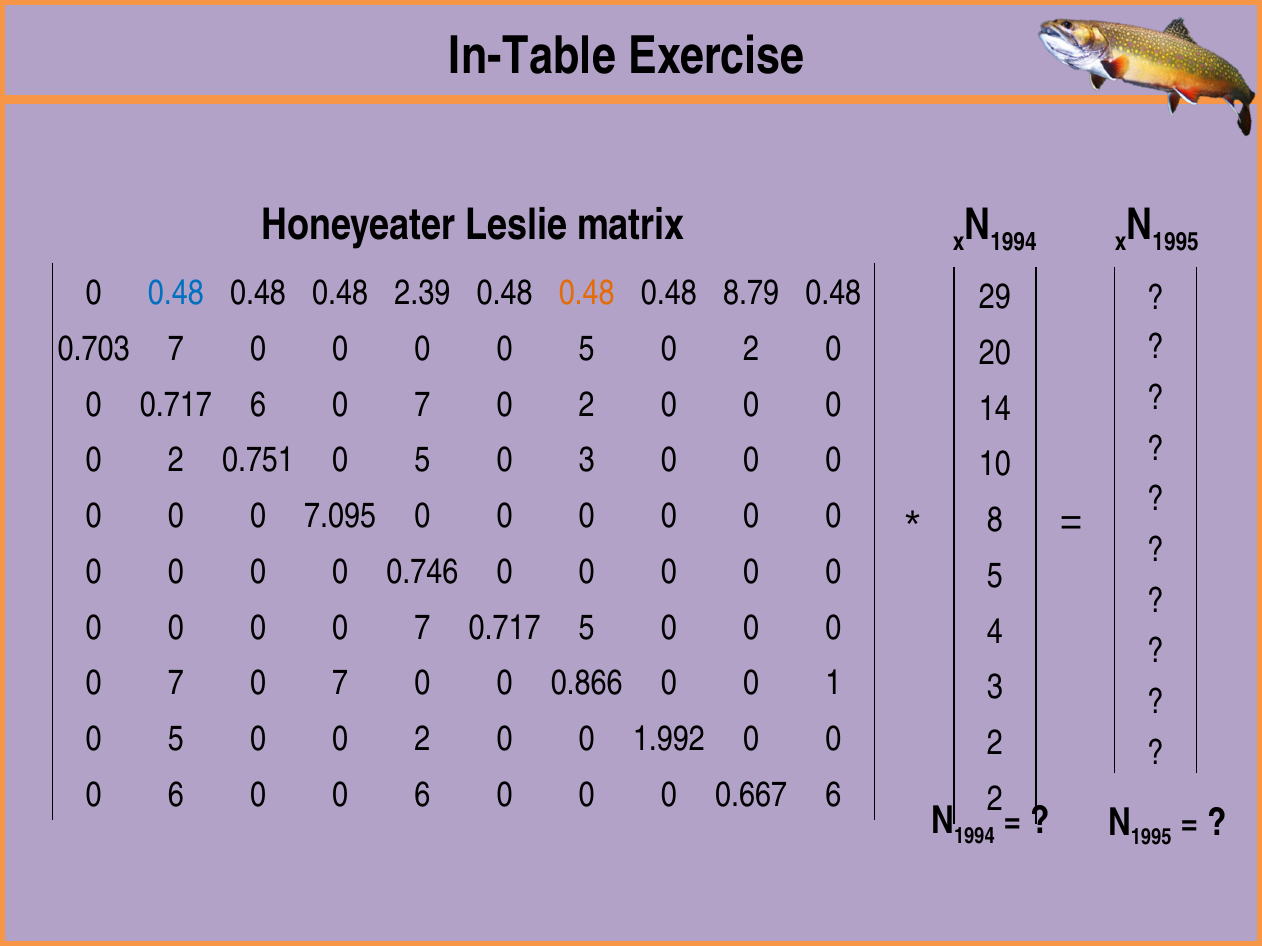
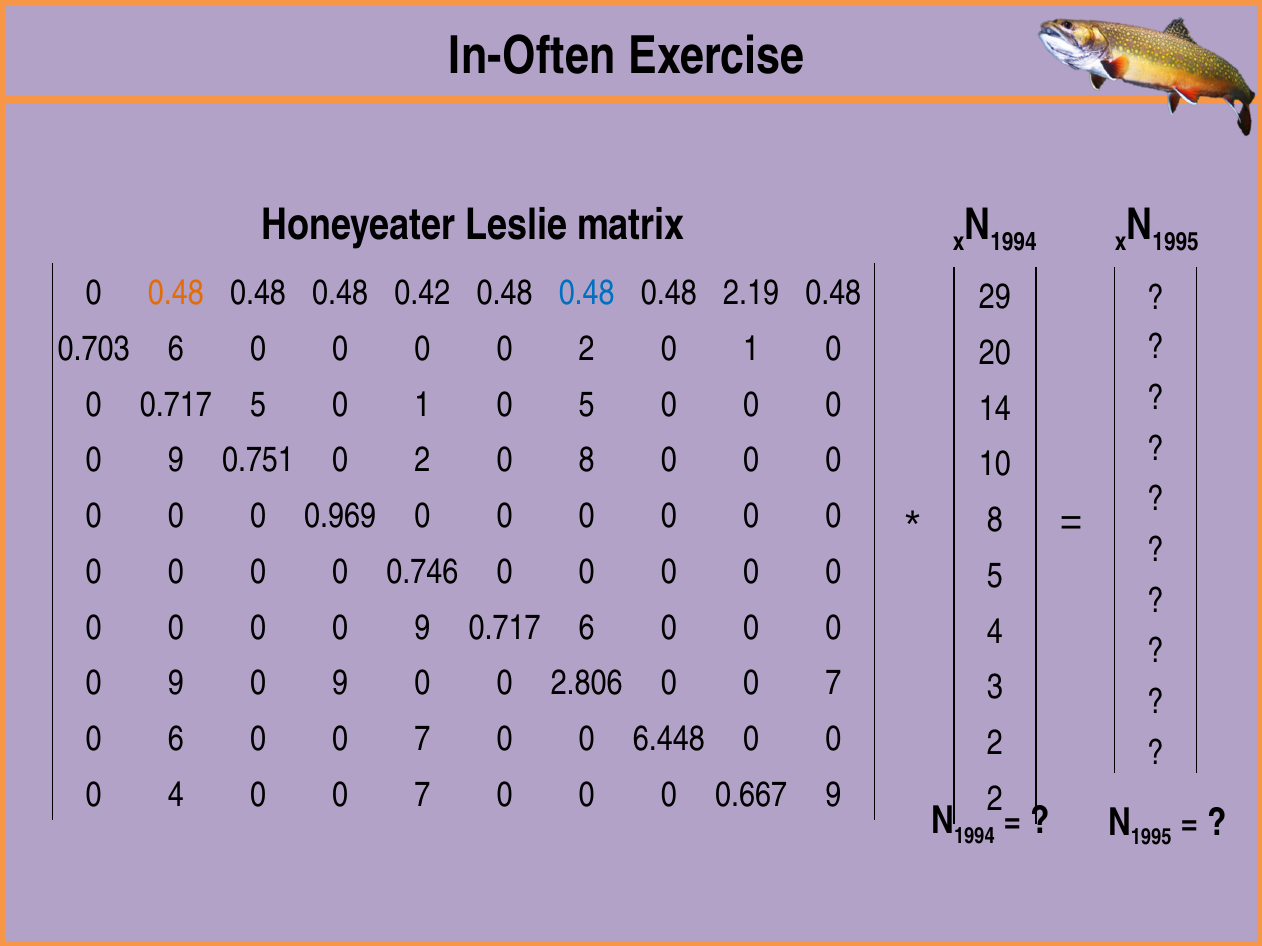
In-Table: In-Table -> In-Often (533, 56)
0.48 colour: blue -> orange (176, 293)
2.39: 2.39 -> 0.42 (422, 293)
0.48 colour: orange -> blue (587, 293)
8.79: 8.79 -> 2.19 (751, 293)
0.703 7: 7 -> 6 (176, 349)
0 0 5: 5 -> 2 (587, 349)
2: 2 -> 1 (751, 349)
0.717 6: 6 -> 5 (258, 405)
7: 7 -> 1 (422, 405)
2: 2 -> 5 (587, 405)
2: 2 -> 9 (176, 461)
0.751 0 5: 5 -> 2 (422, 461)
0 3: 3 -> 8 (587, 461)
7.095: 7.095 -> 0.969 (340, 516)
7: 7 -> 9 (422, 628)
0.717 5: 5 -> 6 (587, 628)
7: 7 -> 9 (176, 684)
7: 7 -> 9 (340, 684)
0.866: 0.866 -> 2.806 (587, 684)
1: 1 -> 7 (833, 684)
5: 5 -> 6 (176, 739)
2: 2 -> 7 (422, 739)
1.992: 1.992 -> 6.448 (669, 739)
6: 6 -> 4 (176, 795)
6: 6 -> 7 (422, 795)
0.667 6: 6 -> 9 (833, 795)
